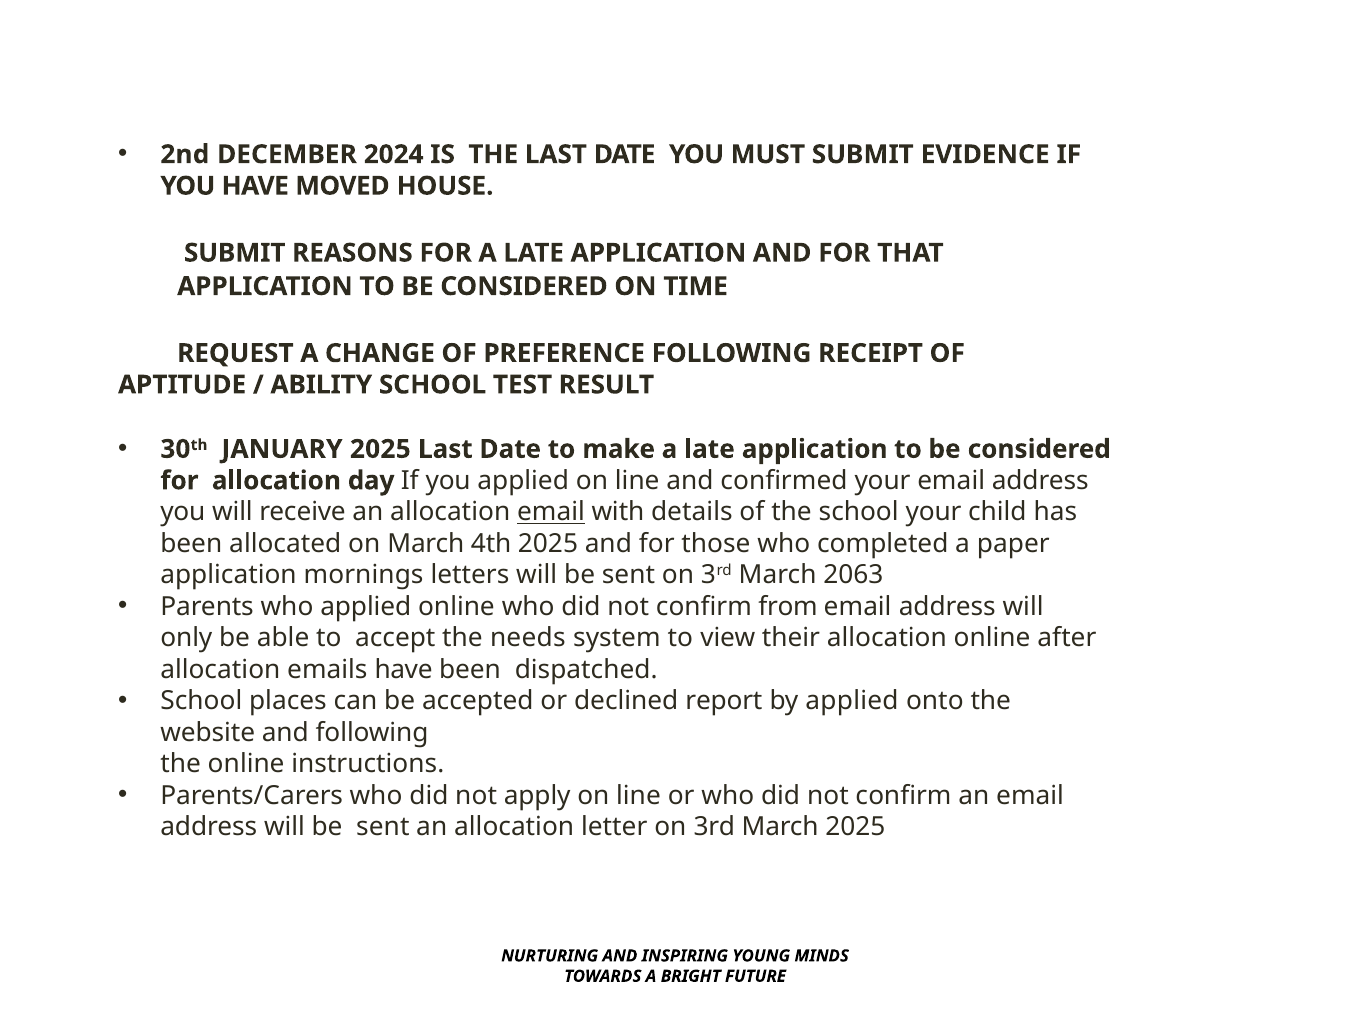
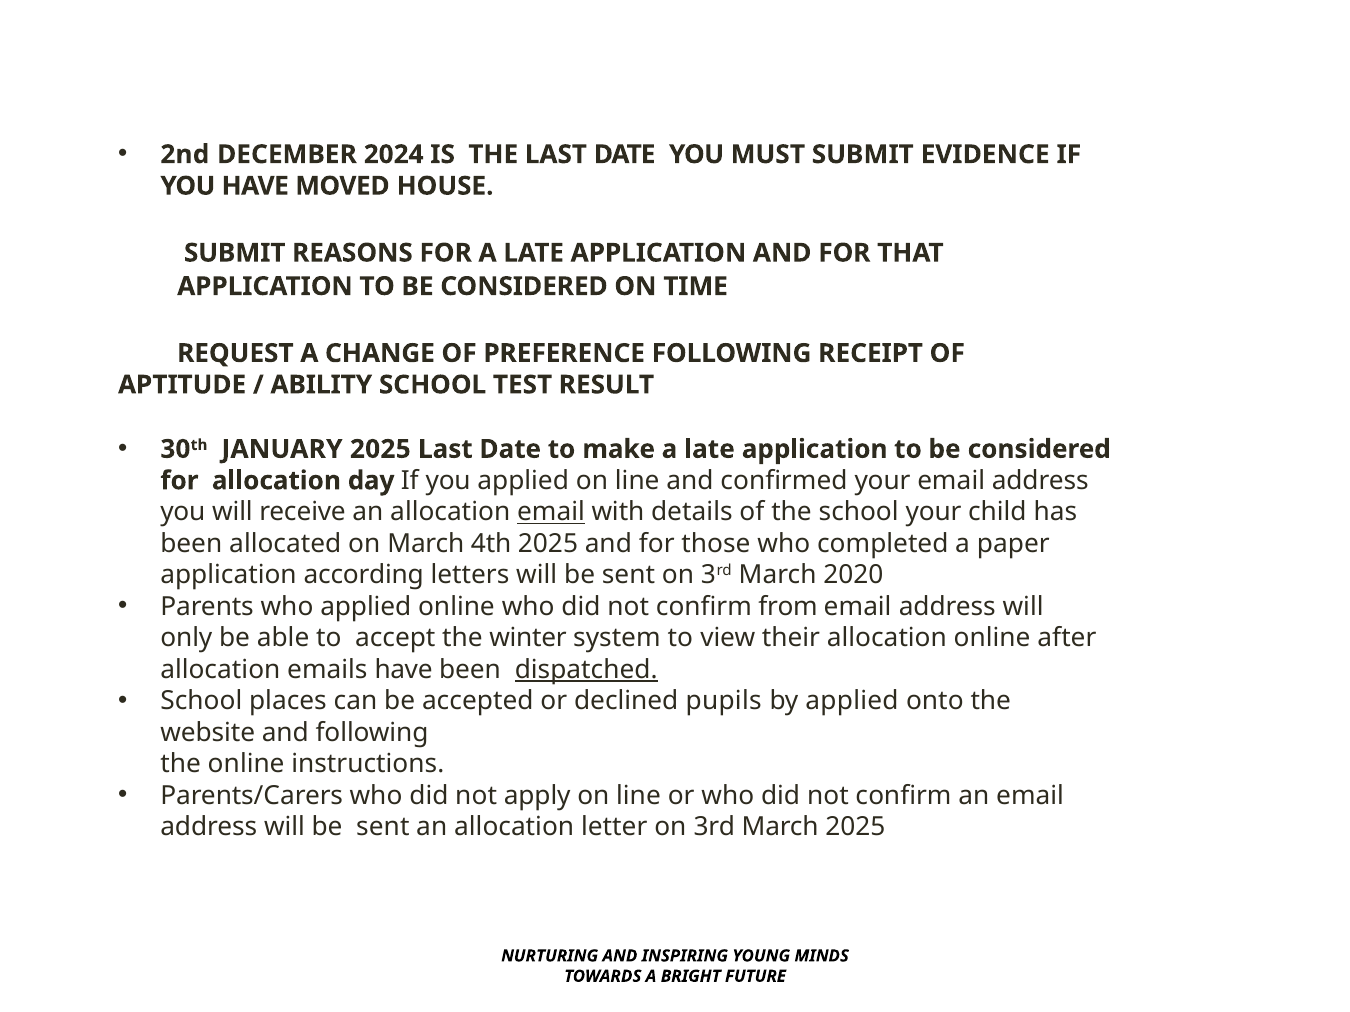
mornings: mornings -> according (364, 575)
2063: 2063 -> 2020 (853, 575)
needs: needs -> winter (528, 638)
dispatched underline: none -> present (586, 670)
report: report -> pupils (724, 702)
